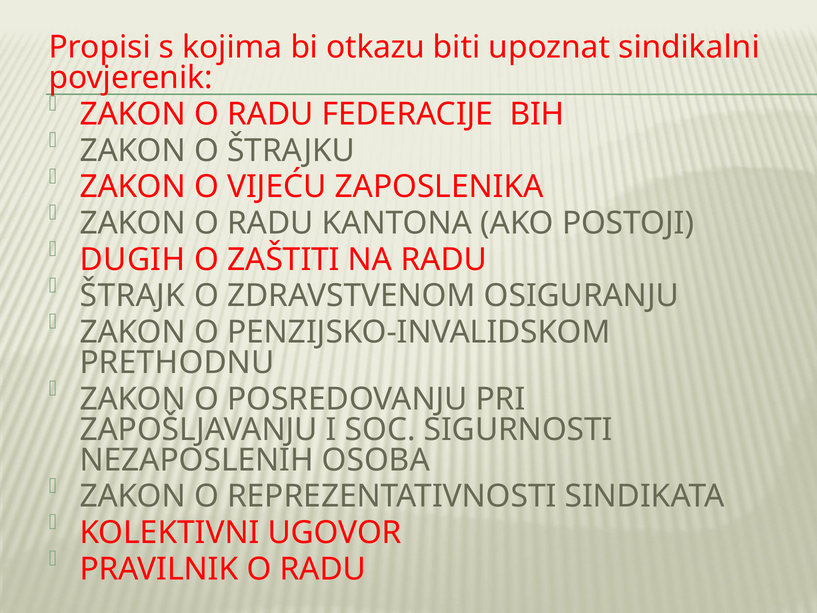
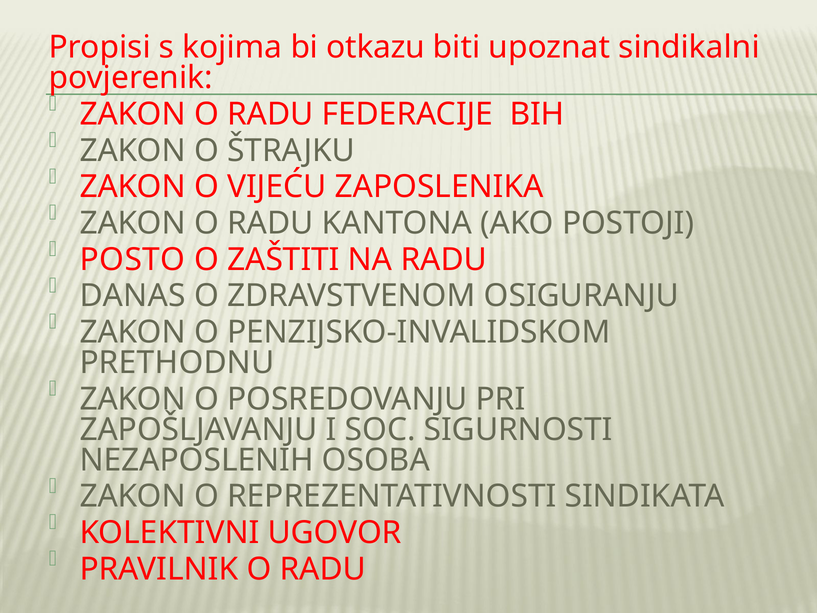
DUGIH: DUGIH -> POSTO (133, 259)
ŠTRAJK: ŠTRAJK -> DANAS (133, 296)
